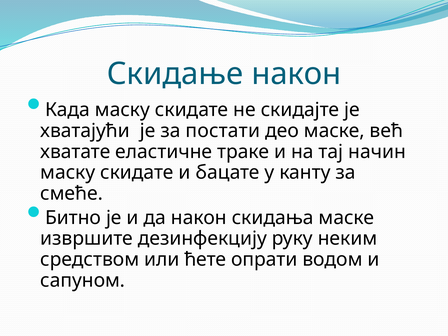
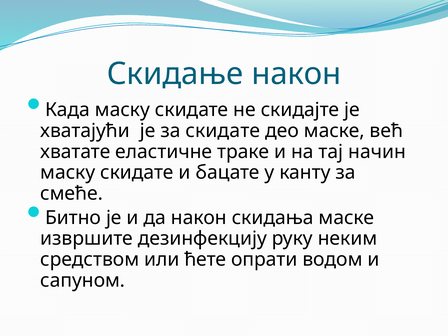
за постати: постати -> скидате (223, 131)
